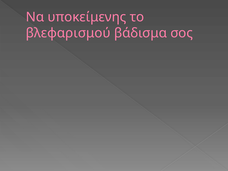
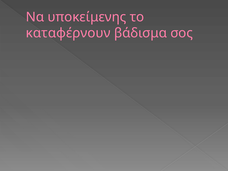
βλεφαρισμού: βλεφαρισμού -> καταφέρνουν (68, 33)
